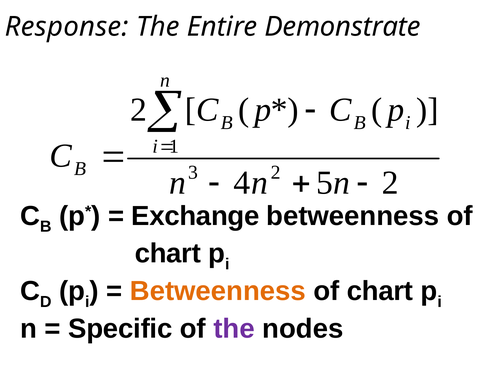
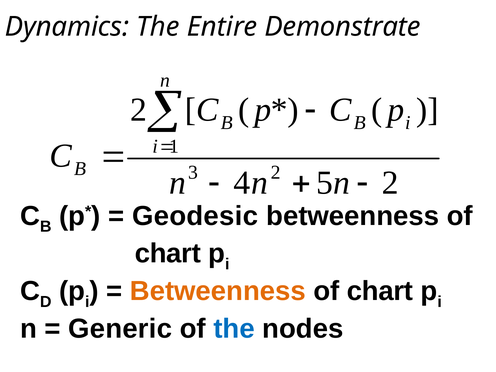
Response: Response -> Dynamics (67, 27)
Exchange: Exchange -> Geodesic (195, 216)
Specific: Specific -> Generic (120, 329)
the colour: purple -> blue (234, 329)
